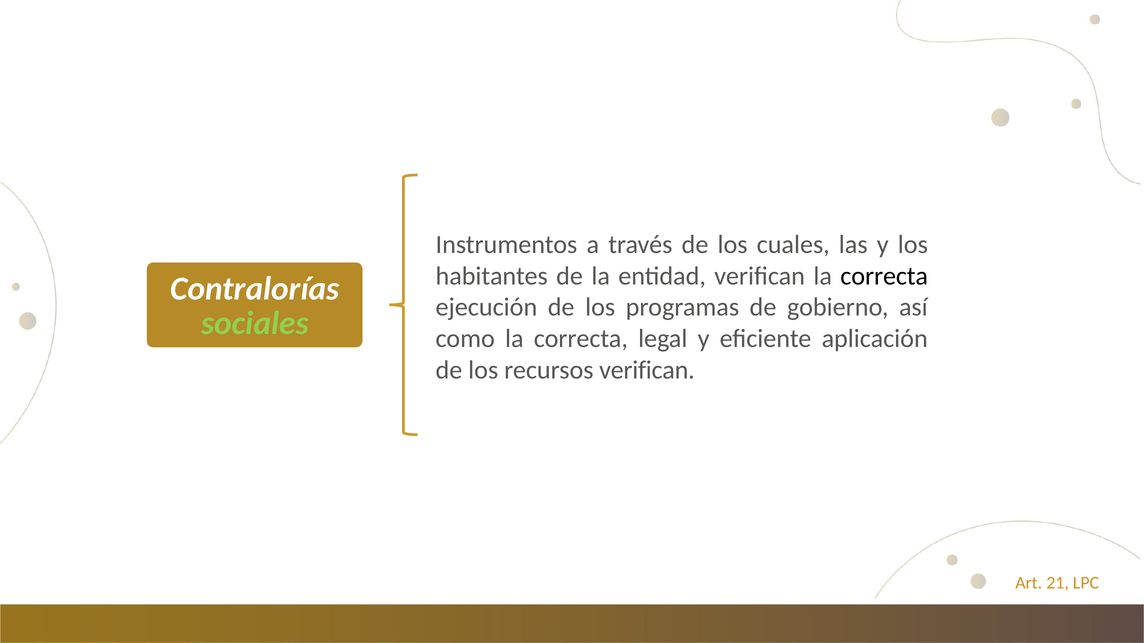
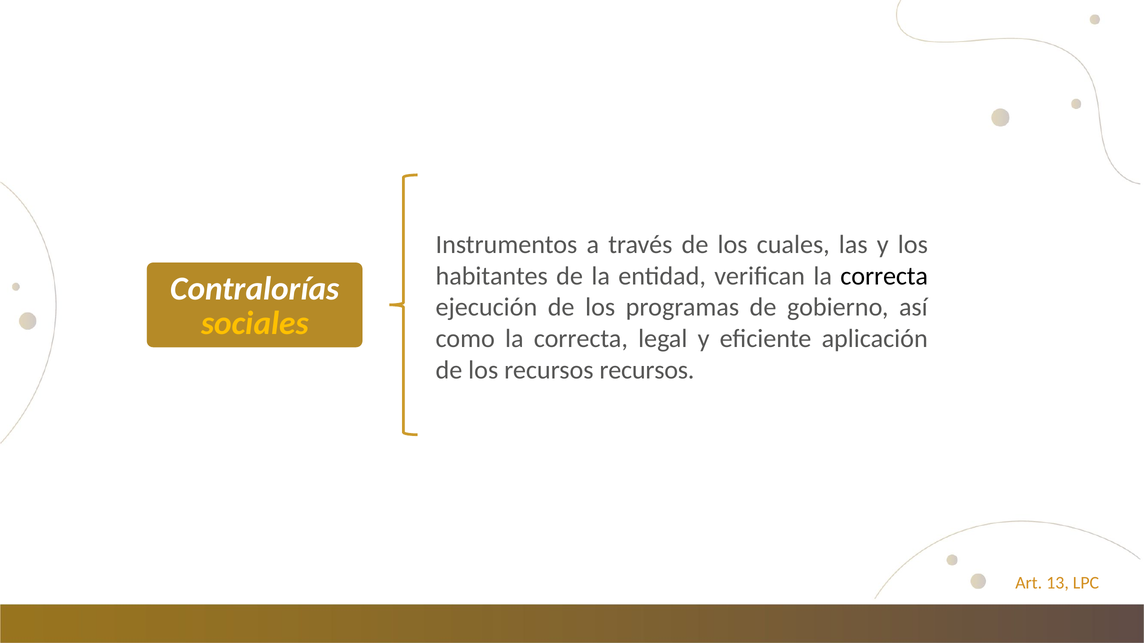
sociales colour: light green -> yellow (255, 324)
recursos verifican: verifican -> recursos (647, 370)
21: 21 -> 13 (1058, 583)
